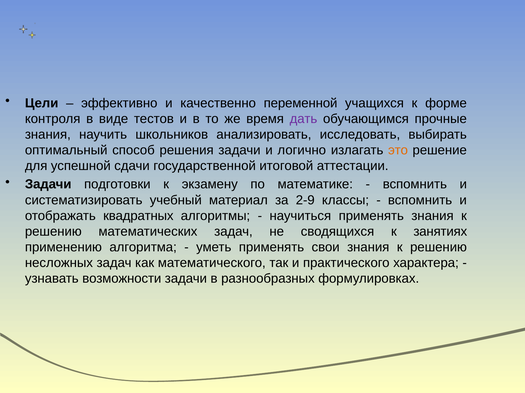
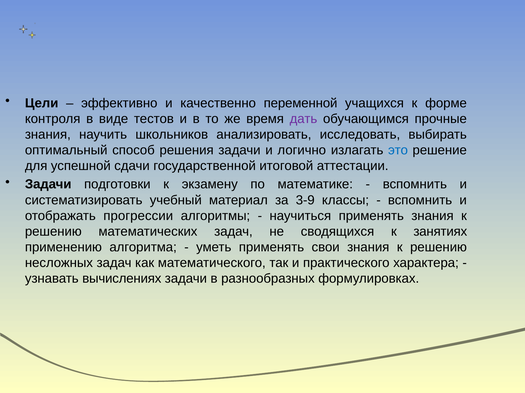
это colour: orange -> blue (398, 151)
2-9: 2-9 -> 3-9 (305, 200)
квадратных: квадратных -> прогрессии (138, 216)
возможности: возможности -> вычислениях (122, 279)
